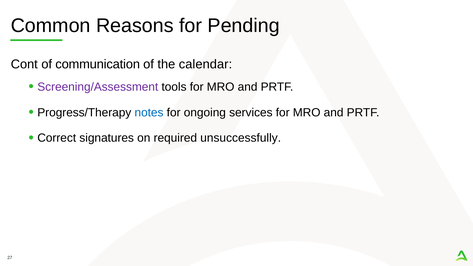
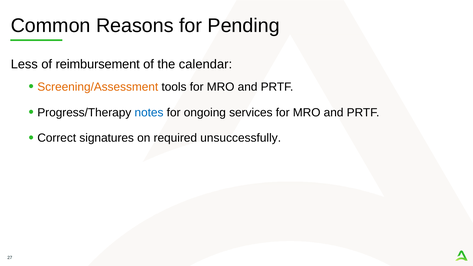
Cont: Cont -> Less (24, 64)
communication: communication -> reimbursement (98, 64)
Screening/Assessment colour: purple -> orange (98, 87)
